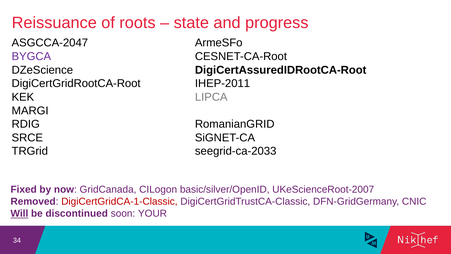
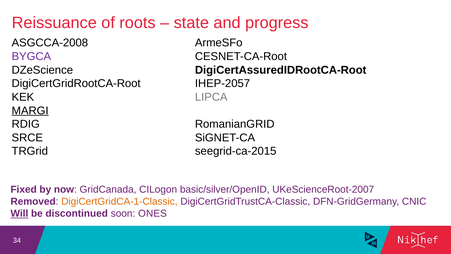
ASGCCA-2047: ASGCCA-2047 -> ASGCCA-2008 (50, 43)
IHEP-2011: IHEP-2011 -> IHEP-2057 (223, 83)
MARGI underline: none -> present (30, 110)
seegrid-ca-2033: seegrid-ca-2033 -> seegrid-ca-2015 (236, 151)
DigiCertGridCA-1-Classic colour: red -> orange (119, 201)
YOUR: YOUR -> ONES (152, 213)
